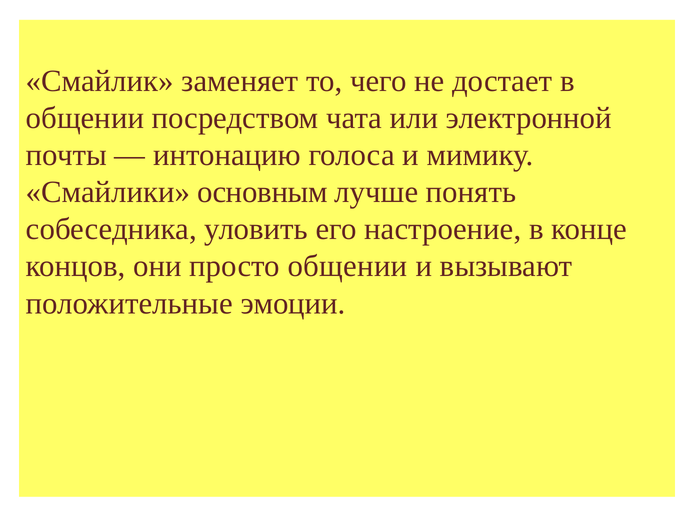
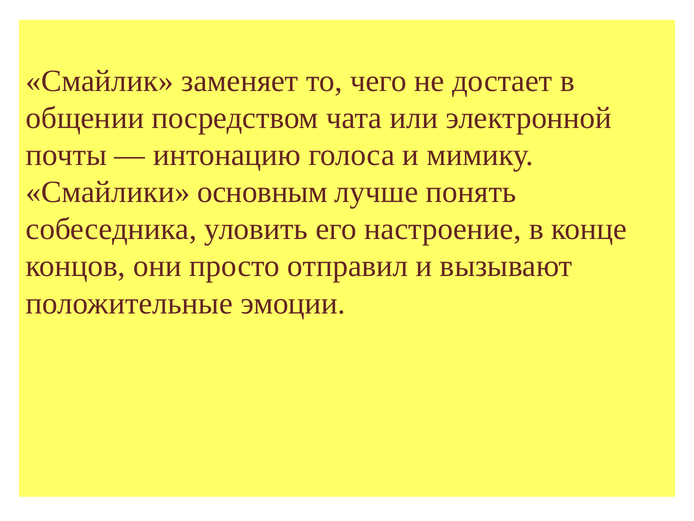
просто общении: общении -> отправил (348, 266)
